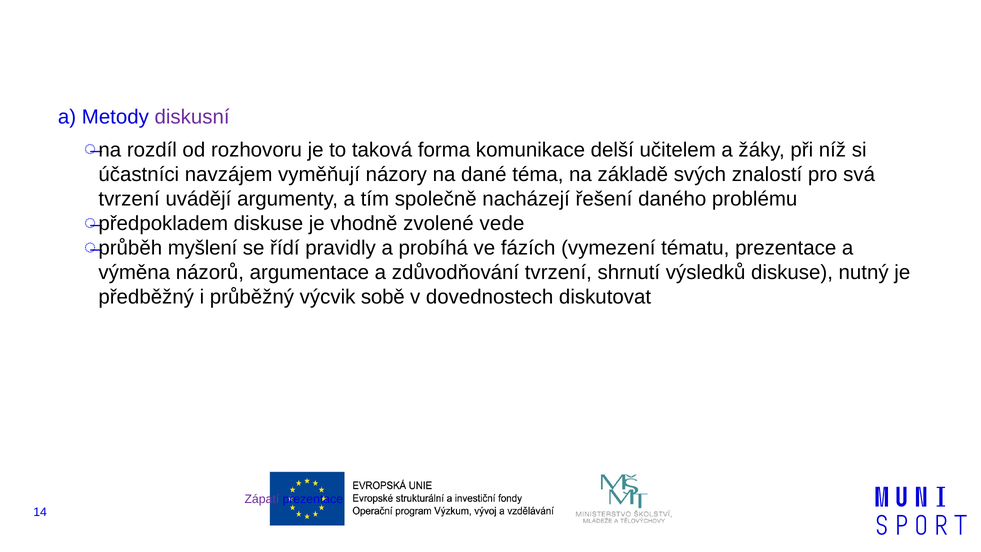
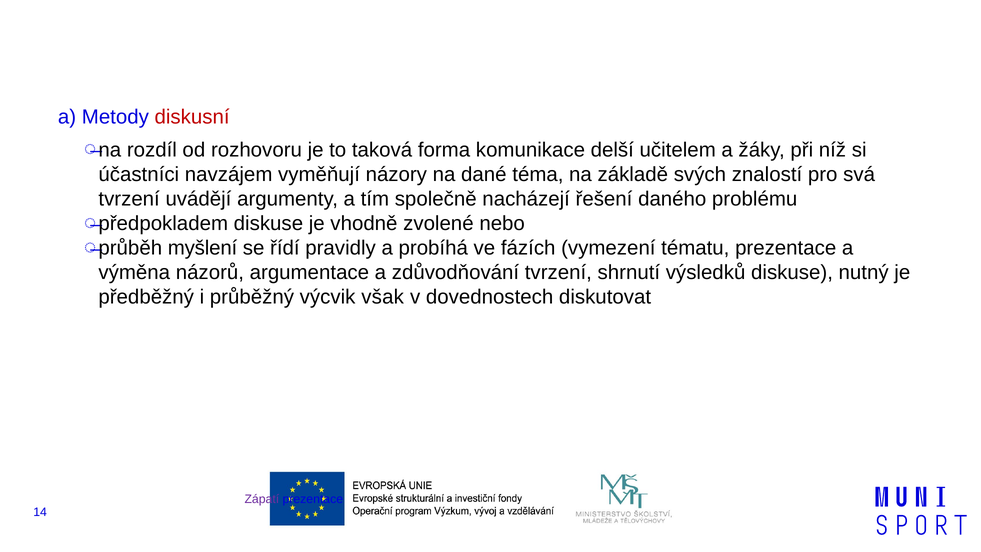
diskusní colour: purple -> red (192, 117)
vede: vede -> nebo (502, 223)
sobě: sobě -> však (383, 297)
